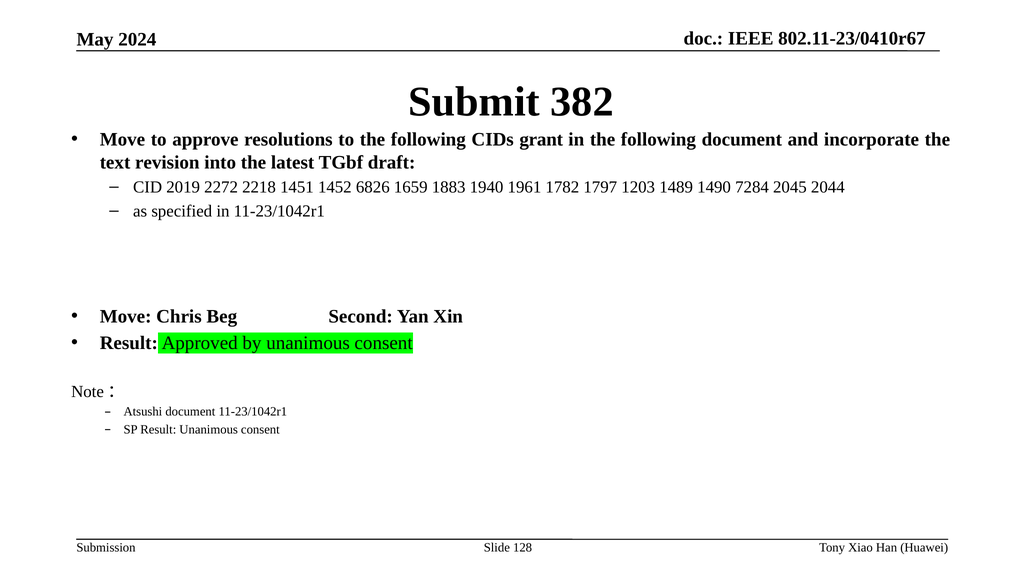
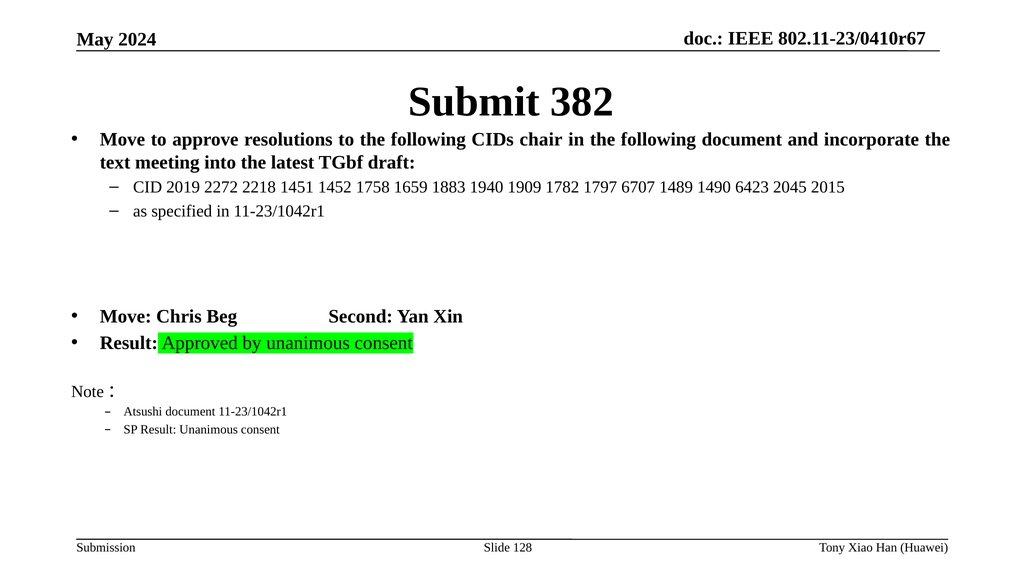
grant: grant -> chair (541, 140)
revision: revision -> meeting (167, 163)
6826: 6826 -> 1758 (373, 187)
1961: 1961 -> 1909 (524, 187)
1203: 1203 -> 6707 (638, 187)
7284: 7284 -> 6423 (752, 187)
2044: 2044 -> 2015 (828, 187)
